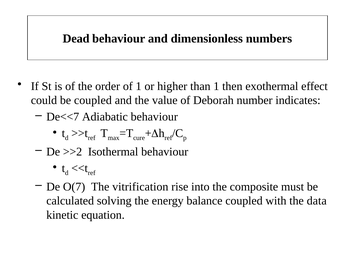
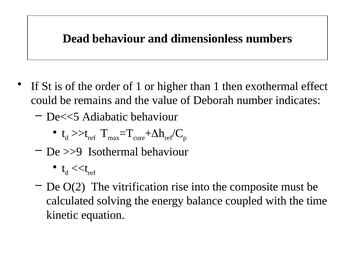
be coupled: coupled -> remains (93, 100)
De<<7: De<<7 -> De<<5 (63, 117)
>>2: >>2 -> >>9 (73, 152)
O(7: O(7 -> O(2 (74, 186)
data: data -> time (317, 201)
